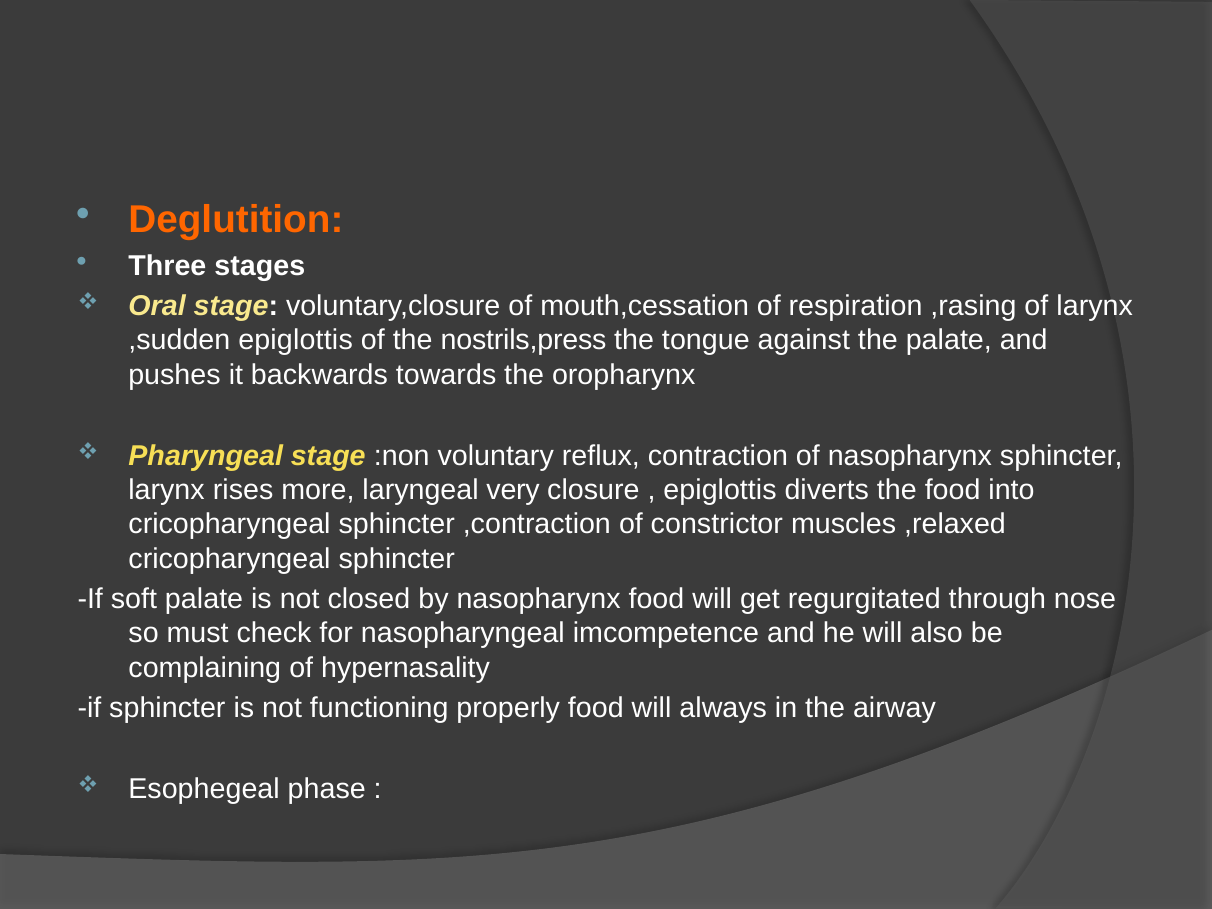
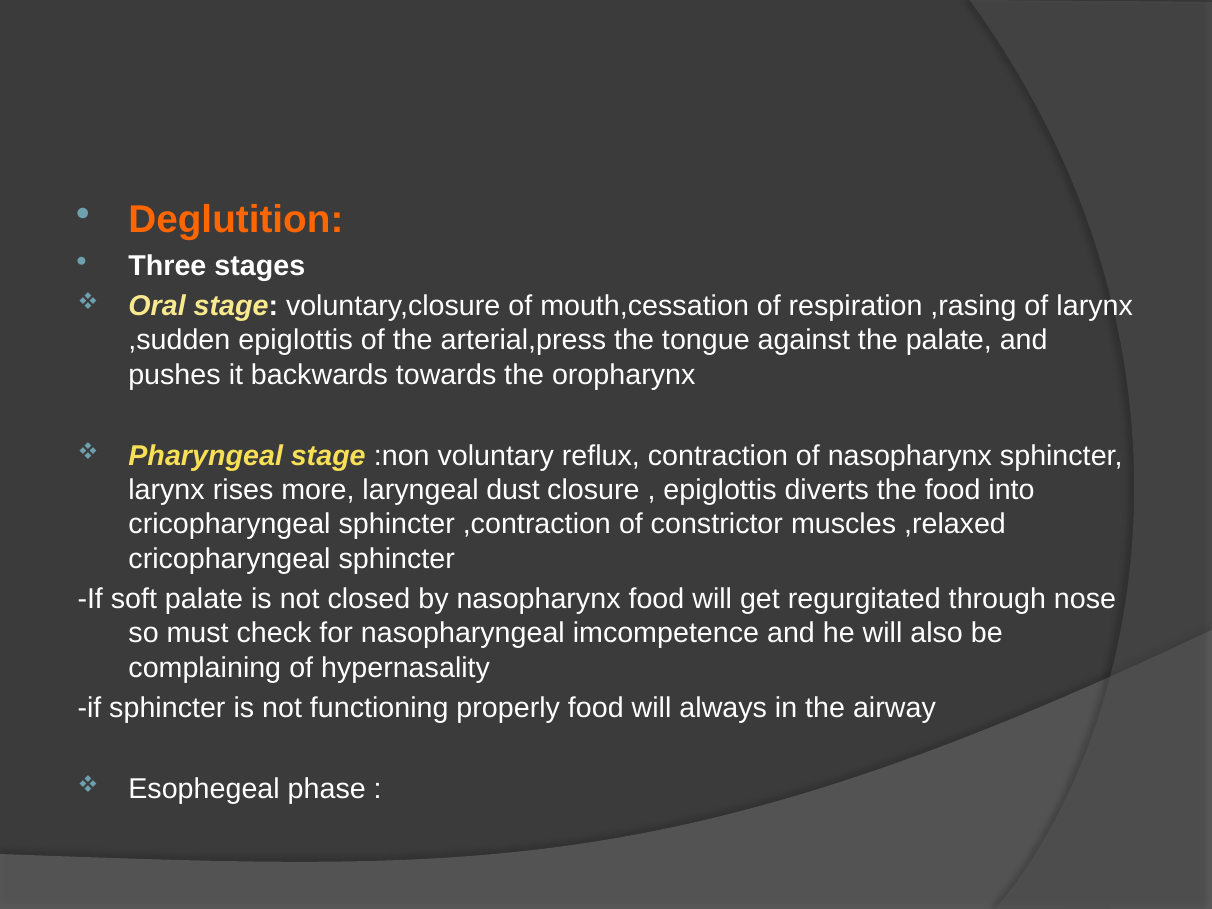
nostrils,press: nostrils,press -> arterial,press (523, 340)
very: very -> dust (513, 490)
